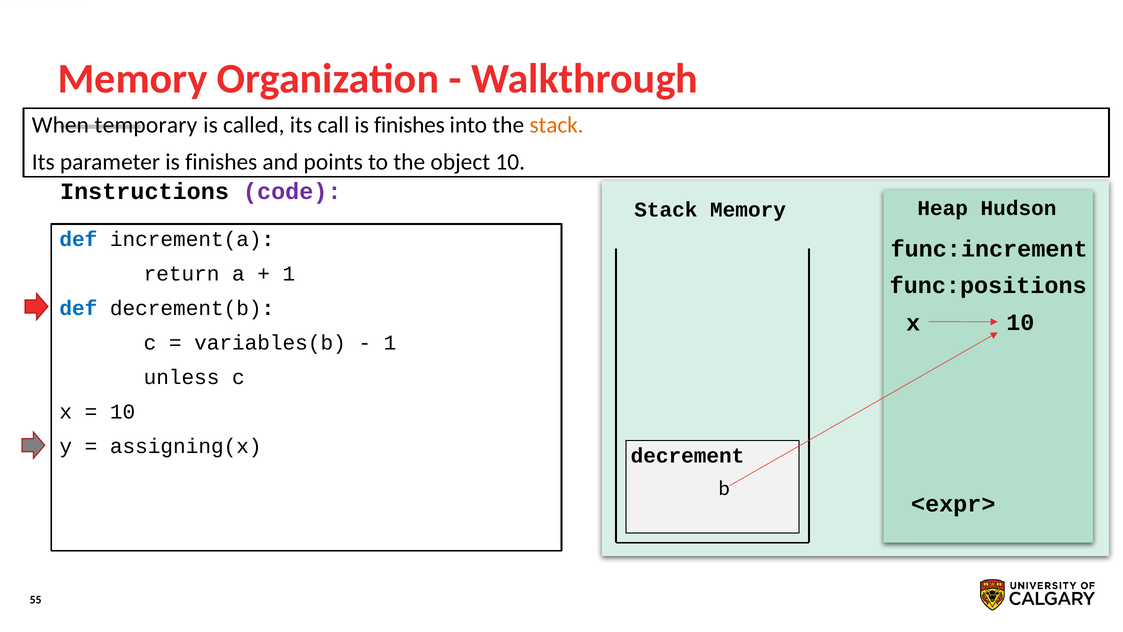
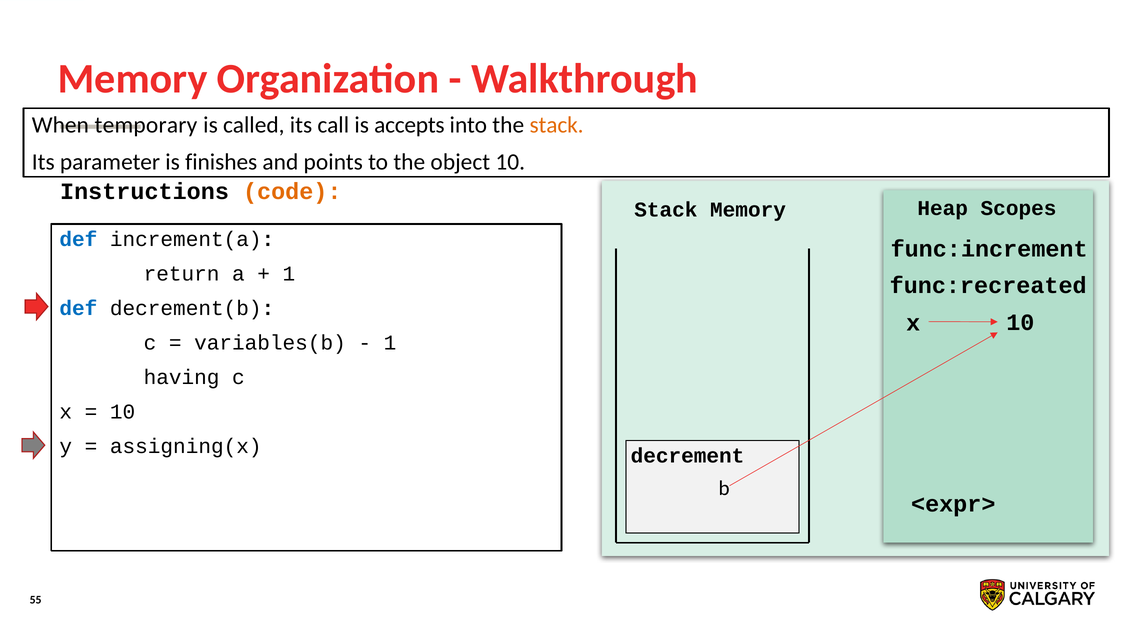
call is finishes: finishes -> accepts (409, 125)
code colour: purple -> orange (292, 192)
Hudson: Hudson -> Scopes (1019, 208)
func:positions: func:positions -> func:recreated (988, 286)
unless: unless -> having (182, 377)
